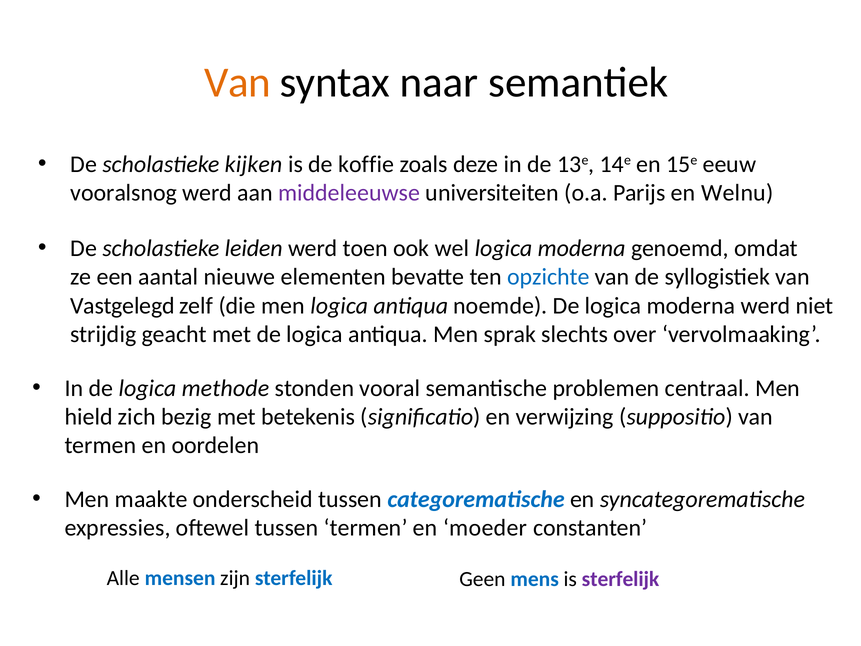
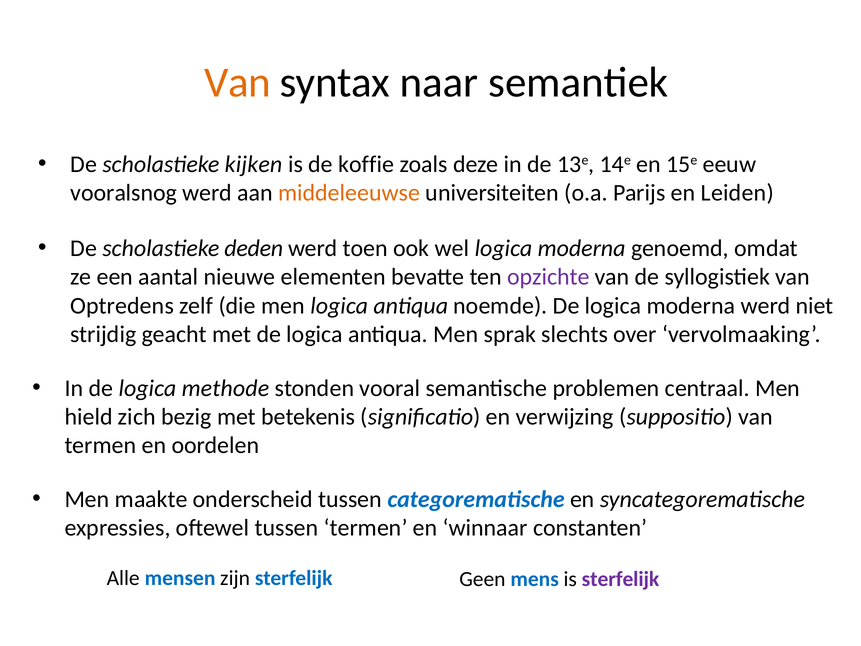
middeleeuwse colour: purple -> orange (349, 193)
Welnu: Welnu -> Leiden (737, 193)
leiden: leiden -> deden (254, 248)
opzichte colour: blue -> purple (548, 277)
Vastgelegd: Vastgelegd -> Optredens (122, 306)
moeder: moeder -> winnaar (485, 528)
